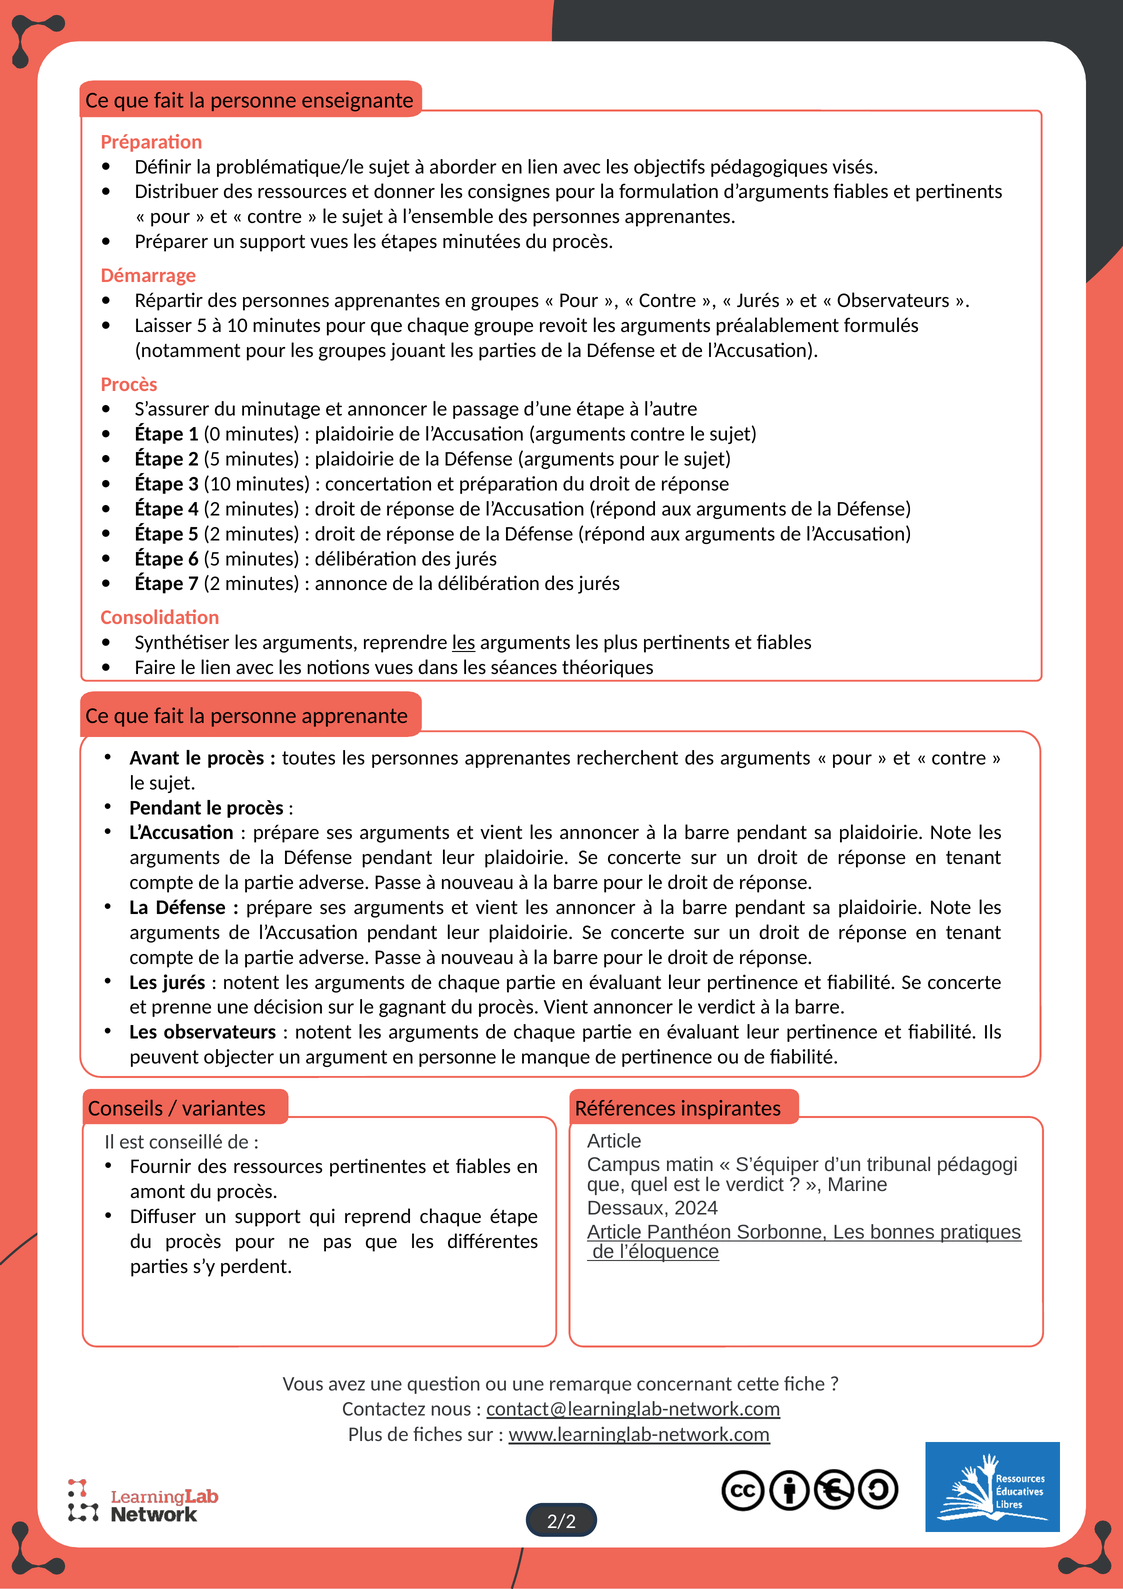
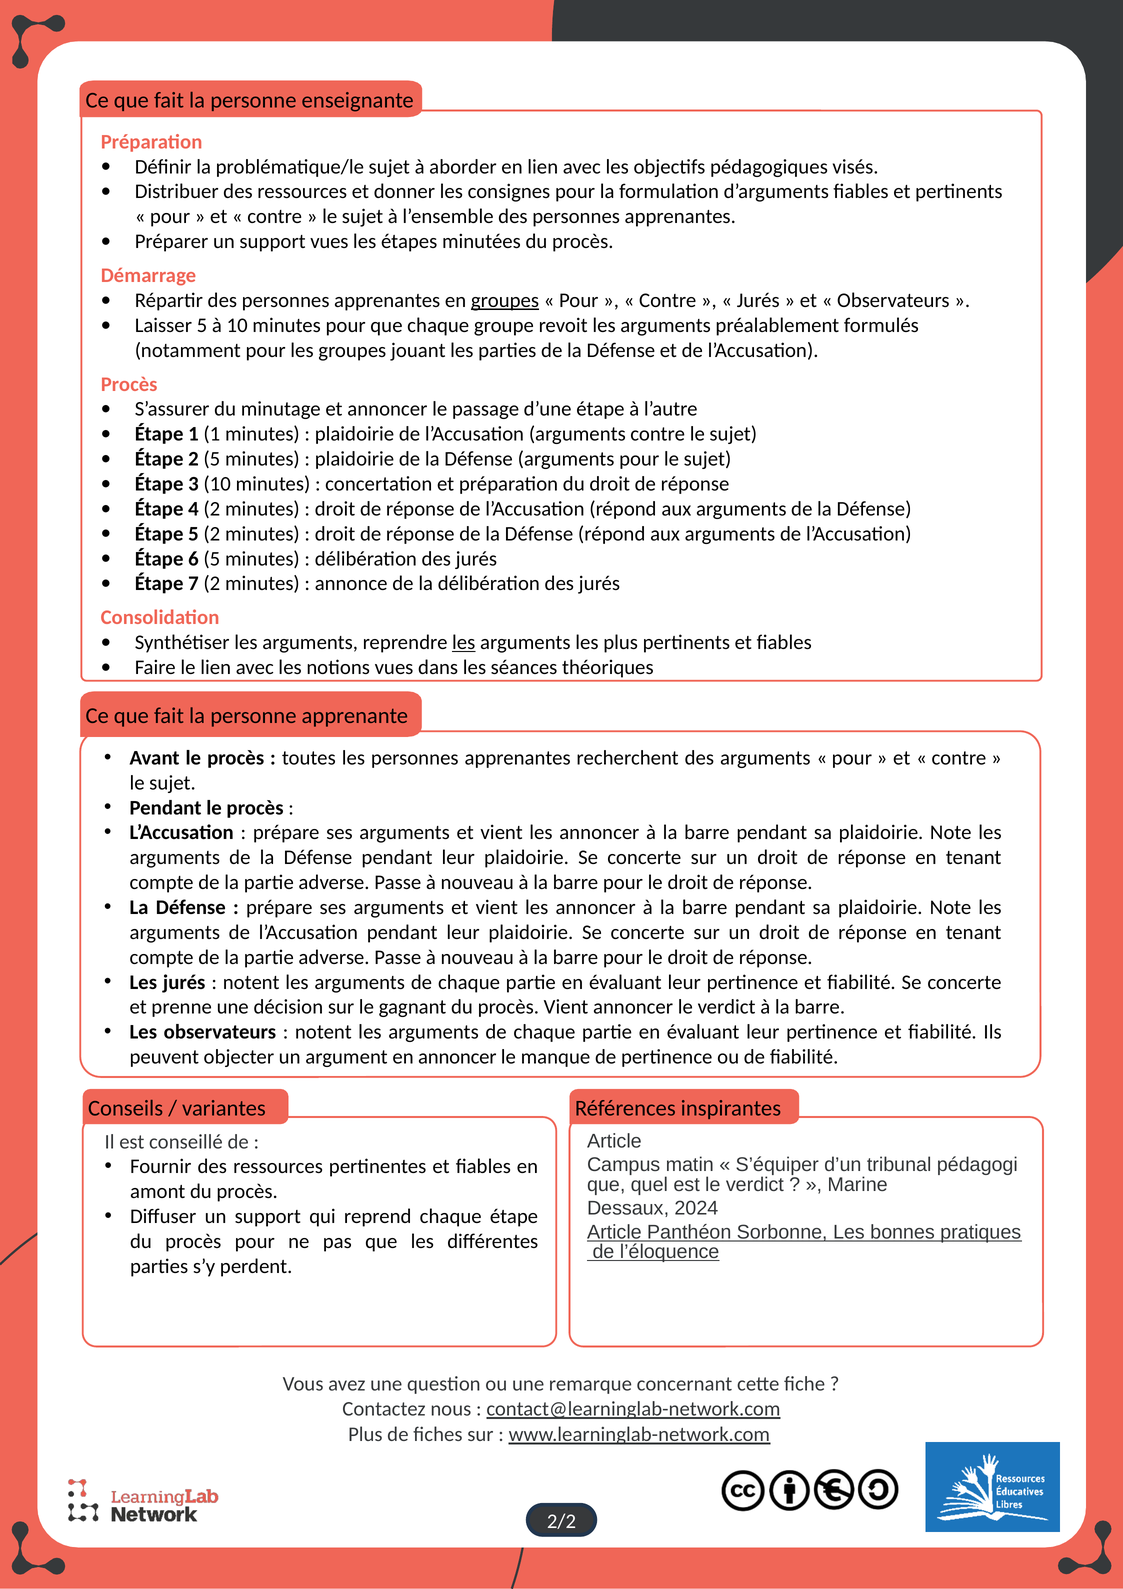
groupes underline: none -> present (505, 300)
1 0: 0 -> 1 (212, 434)
en personne: personne -> annoncer (457, 1057)
